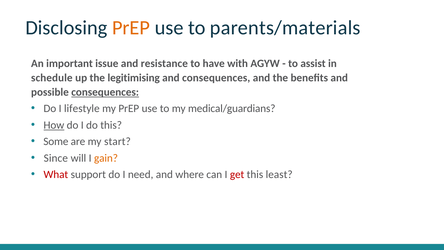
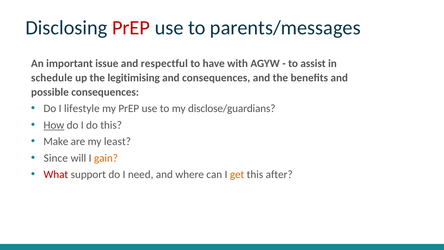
PrEP colour: orange -> red (131, 28)
parents/materials: parents/materials -> parents/messages (285, 28)
resistance: resistance -> respectful (164, 63)
consequences underline: present -> none (105, 92)
medical/guardians: medical/guardians -> disclose/guardians (232, 108)
Some: Some -> Make (56, 141)
start: start -> least (117, 141)
get colour: red -> orange (237, 174)
least: least -> after (279, 174)
